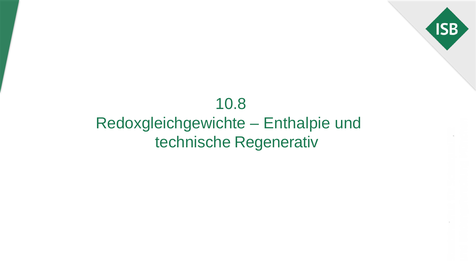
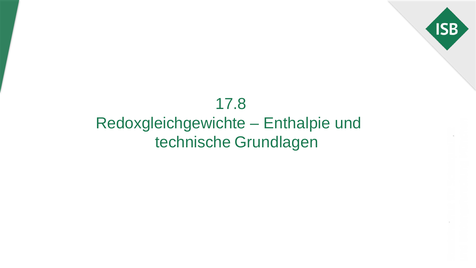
10.8: 10.8 -> 17.8 (231, 104)
Regenerativ: Regenerativ -> Grundlagen (276, 142)
